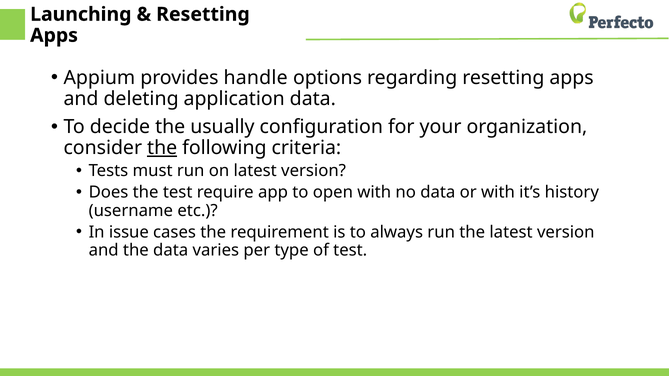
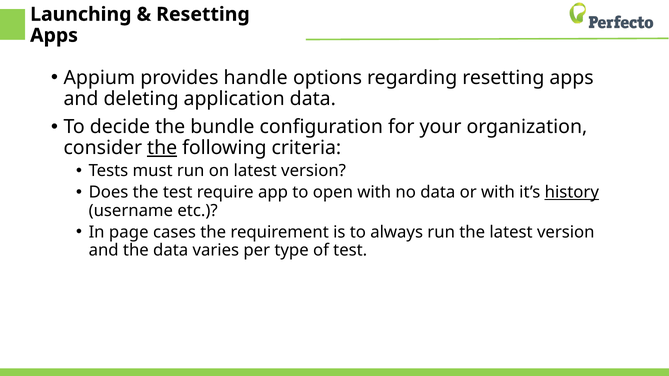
usually: usually -> bundle (222, 127)
history underline: none -> present (572, 193)
issue: issue -> page (129, 232)
